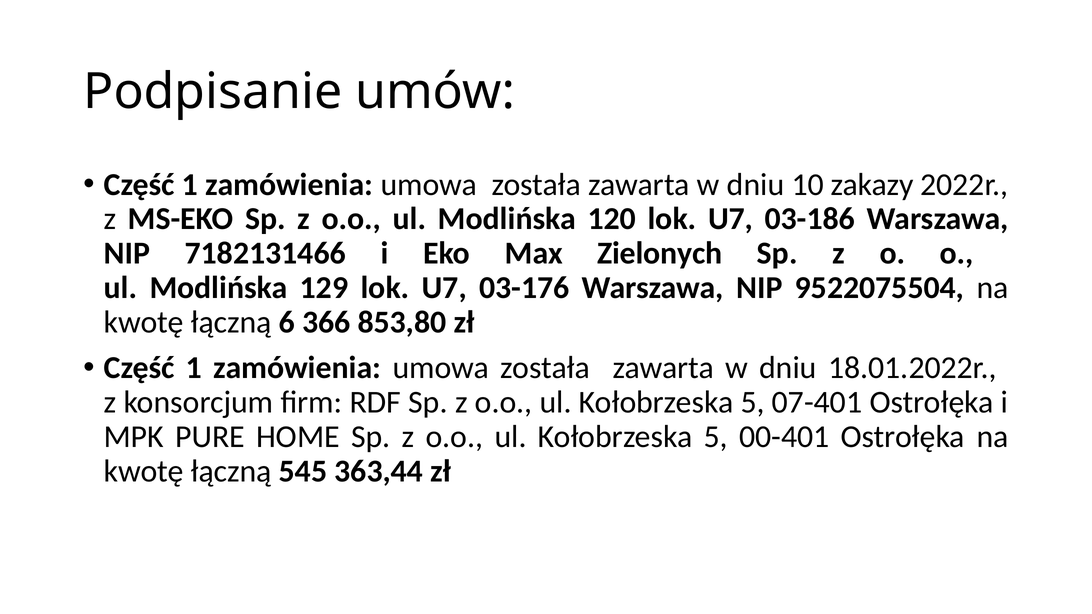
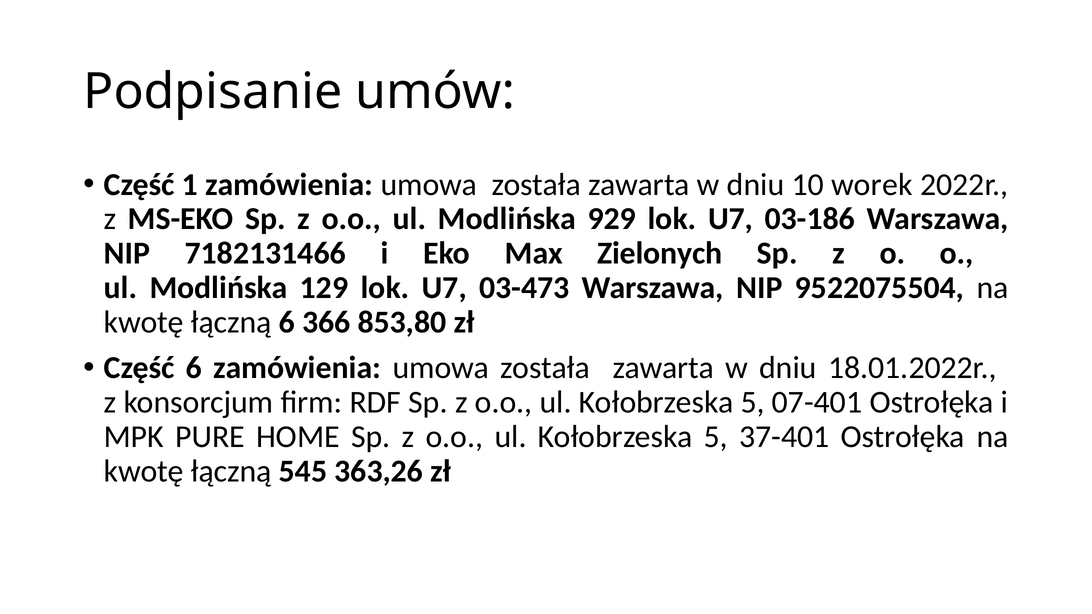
zakazy: zakazy -> worek (872, 185)
120: 120 -> 929 (612, 219)
03-176: 03-176 -> 03-473 (524, 288)
1: 1 -> 6 (194, 368)
00-401: 00-401 -> 37-401 (784, 437)
363,44: 363,44 -> 363,26 (379, 471)
